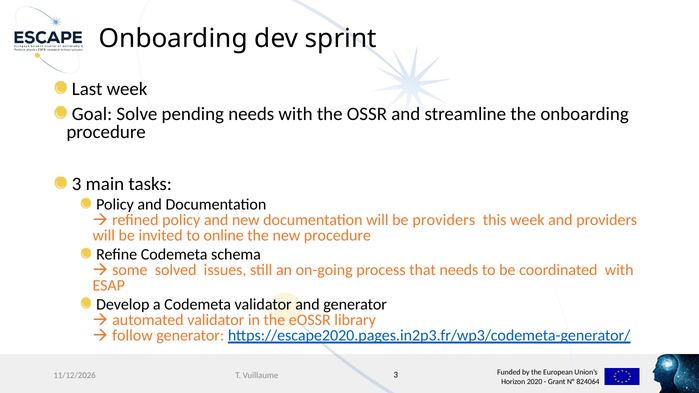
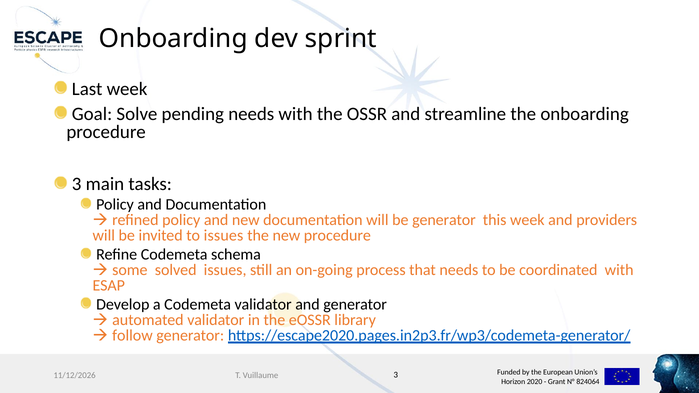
be providers: providers -> generator (444, 220)
to online: online -> issues (224, 236)
